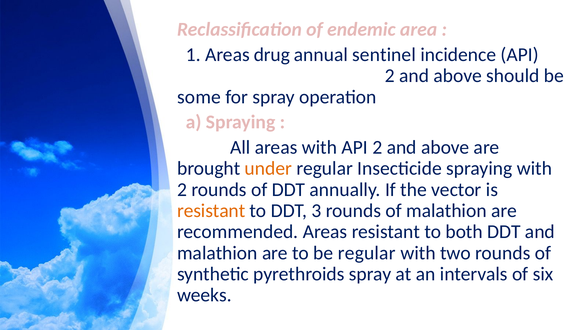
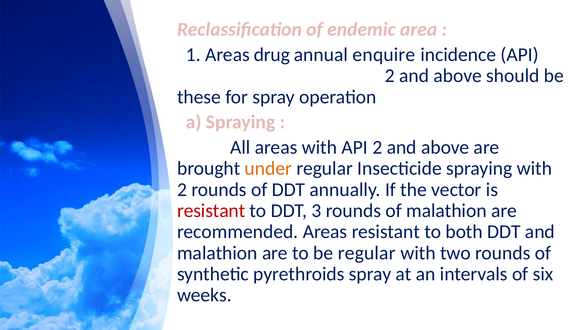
sentinel: sentinel -> enquire (384, 55)
some: some -> these (199, 97)
resistant colour: orange -> red (211, 211)
